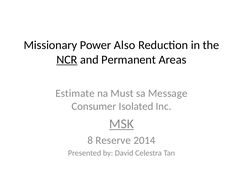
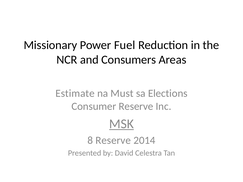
Also: Also -> Fuel (125, 45)
NCR underline: present -> none (67, 60)
Permanent: Permanent -> Consumers (129, 60)
Message: Message -> Elections (168, 94)
Consumer Isolated: Isolated -> Reserve (136, 106)
